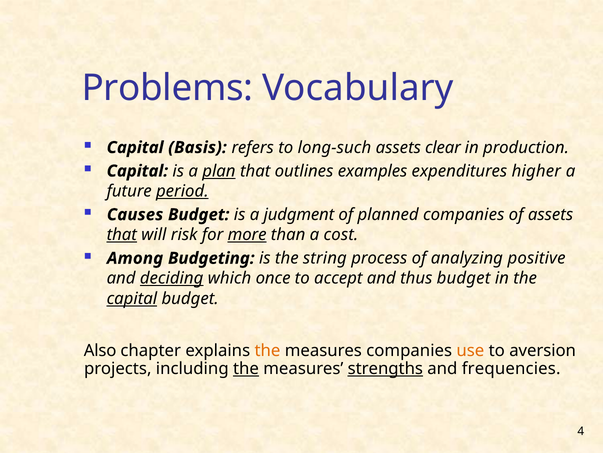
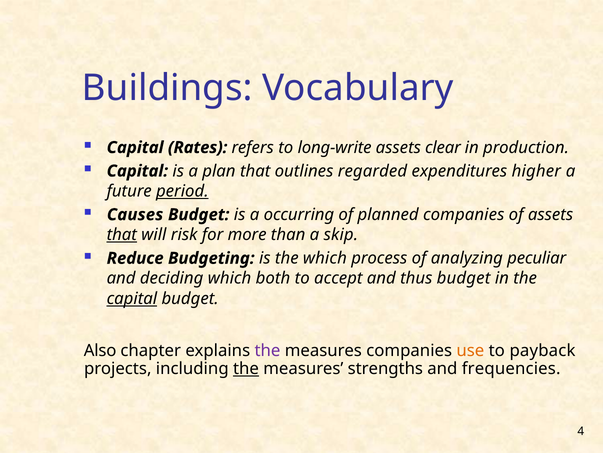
Problems: Problems -> Buildings (167, 88)
Basis: Basis -> Rates (198, 147)
long-such: long-such -> long-write (335, 147)
plan underline: present -> none (219, 171)
examples: examples -> regarded (372, 171)
judgment: judgment -> occurring (299, 214)
more underline: present -> none (247, 234)
cost: cost -> skip (341, 234)
Among: Among -> Reduce (135, 258)
the string: string -> which (325, 258)
positive: positive -> peculiar (537, 258)
deciding underline: present -> none (172, 278)
once: once -> both (273, 278)
the colour: orange -> purple (267, 350)
aversion: aversion -> payback (542, 350)
strengths underline: present -> none (385, 368)
